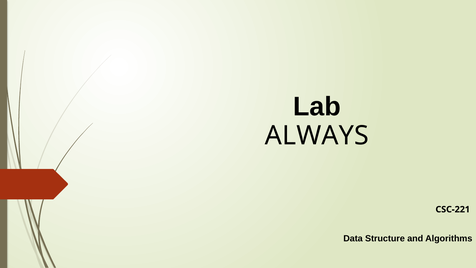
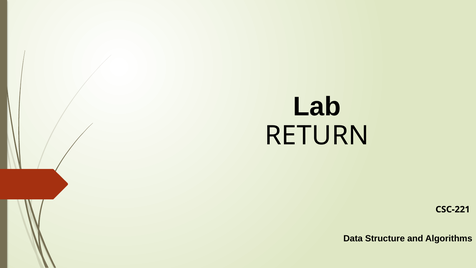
ALWAYS: ALWAYS -> RETURN (317, 135)
